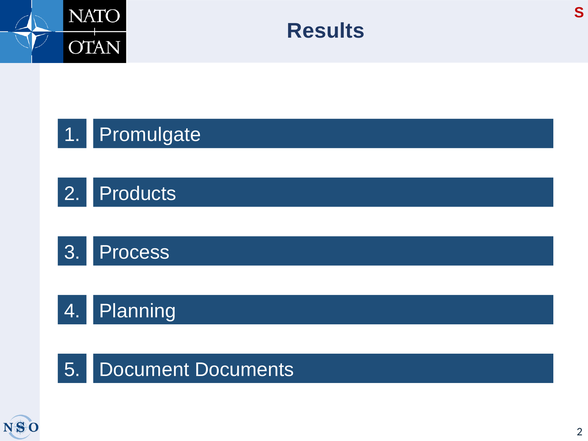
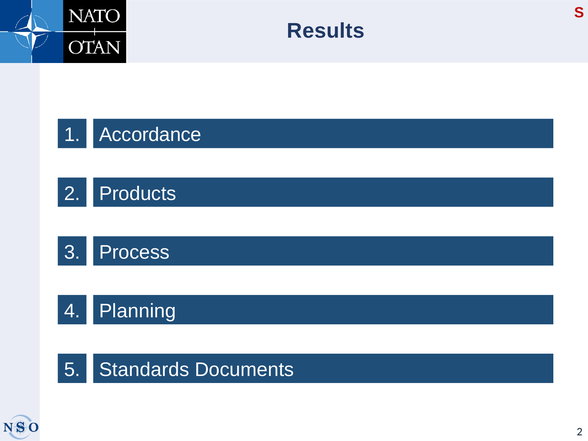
Promulgate: Promulgate -> Accordance (150, 135)
Document: Document -> Standards (144, 370)
